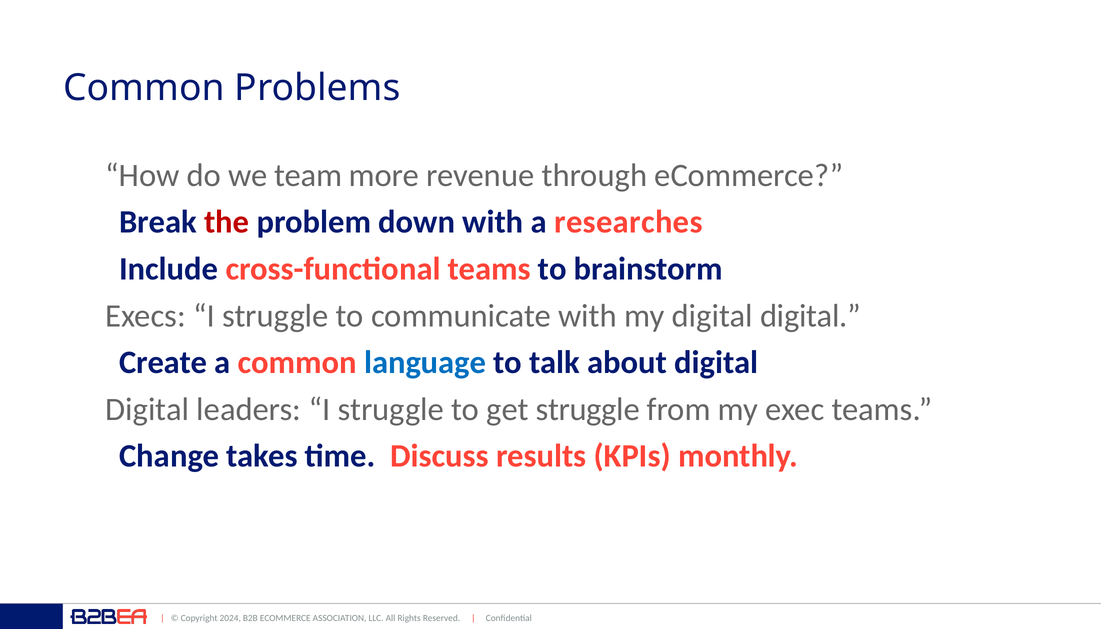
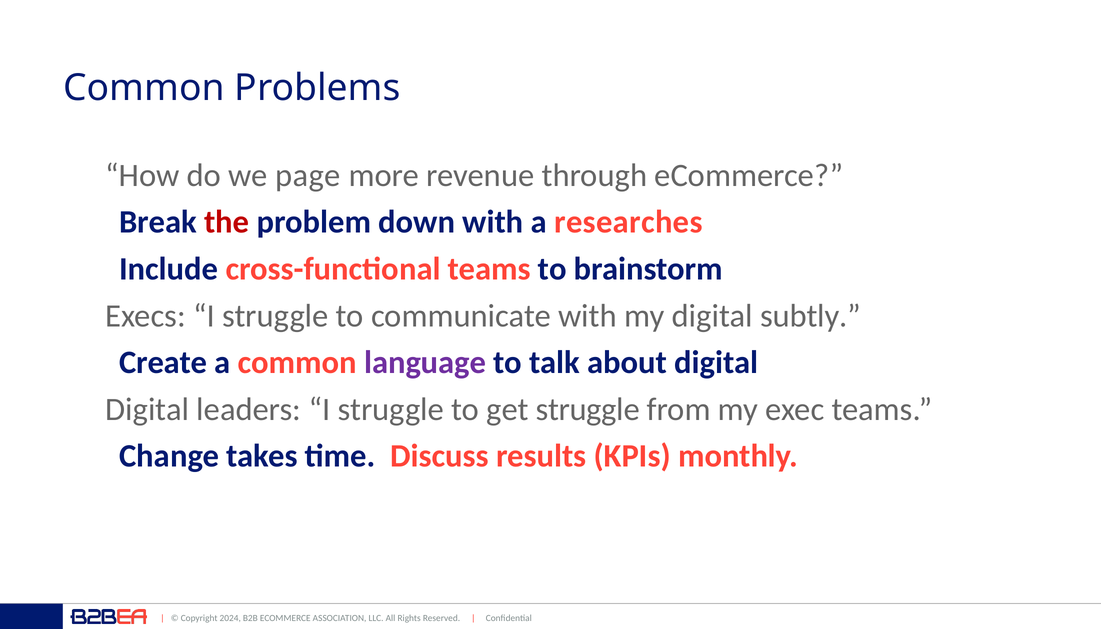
team: team -> page (308, 175)
digital digital: digital -> subtly (810, 316)
language colour: blue -> purple (425, 363)
